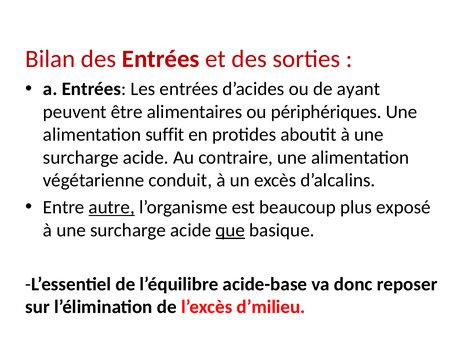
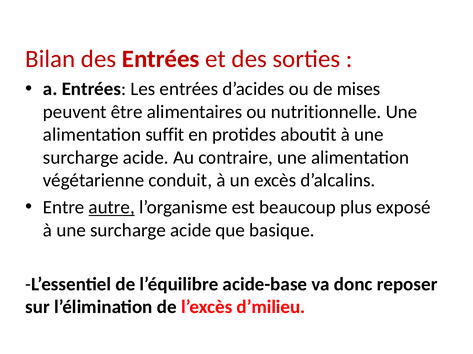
ayant: ayant -> mises (359, 89)
périphériques: périphériques -> nutritionnelle (326, 112)
que underline: present -> none (230, 231)
